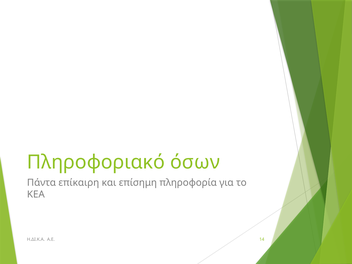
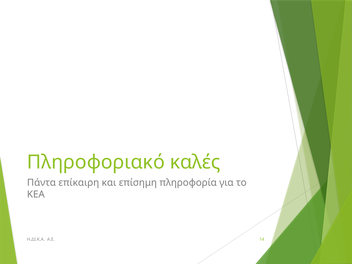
όσων: όσων -> καλές (195, 162)
